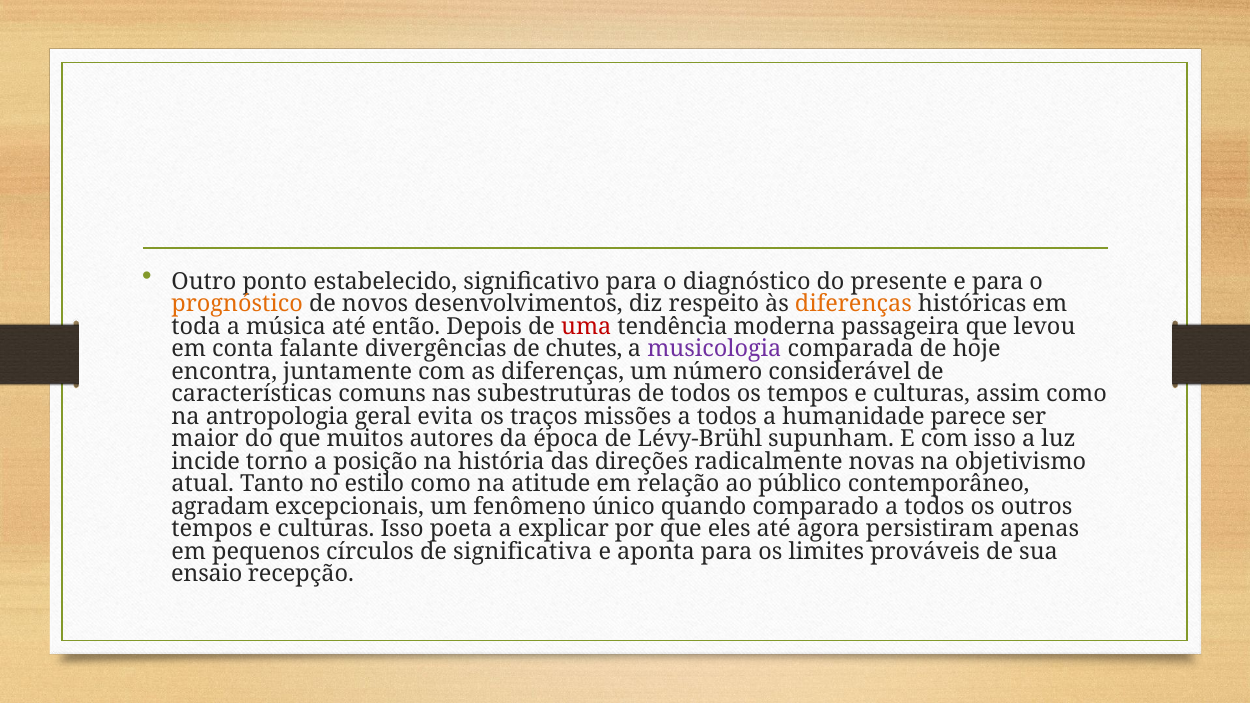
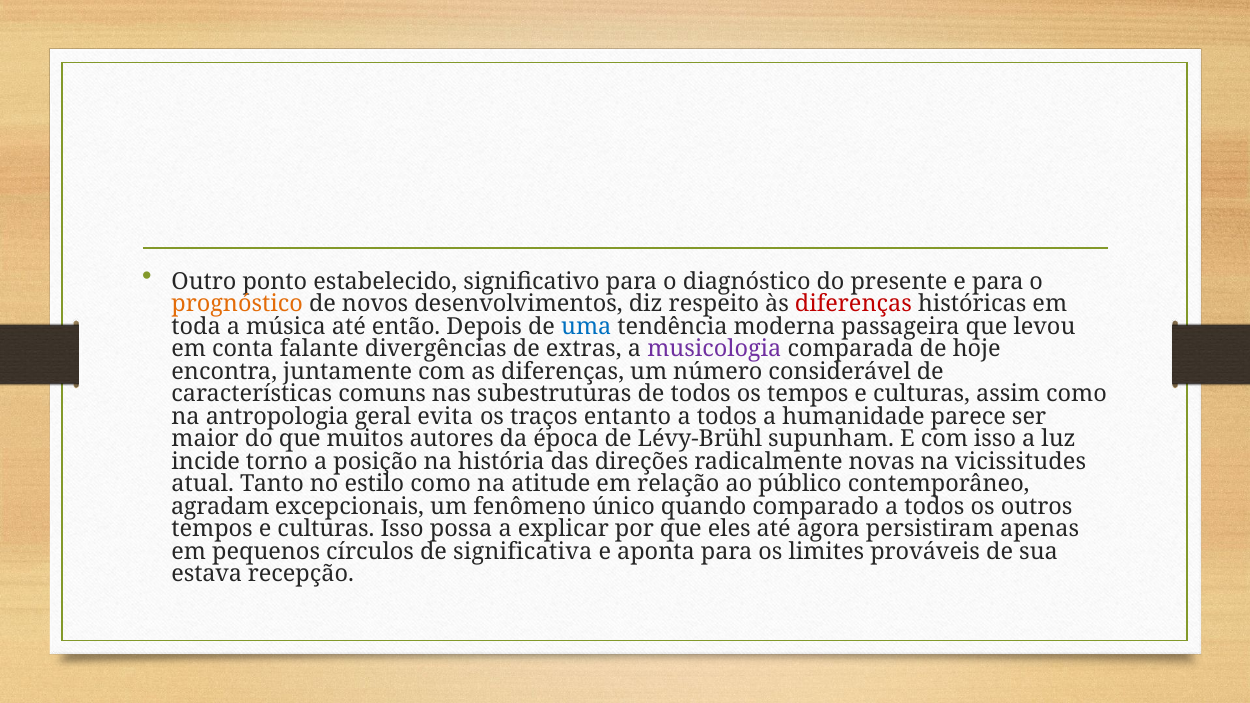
diferenças colour: orange -> red (853, 304)
uma colour: red -> blue (586, 327)
chutes: chutes -> extras (584, 349)
missões: missões -> entanto (628, 417)
objetivismo: objetivismo -> vicissitudes (1021, 462)
poeta: poeta -> possa (461, 529)
ensaio: ensaio -> estava (207, 574)
